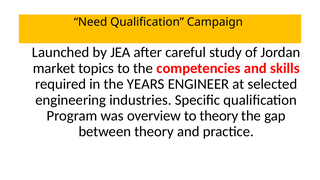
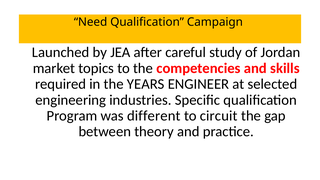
overview: overview -> different (154, 116)
to theory: theory -> circuit (219, 116)
